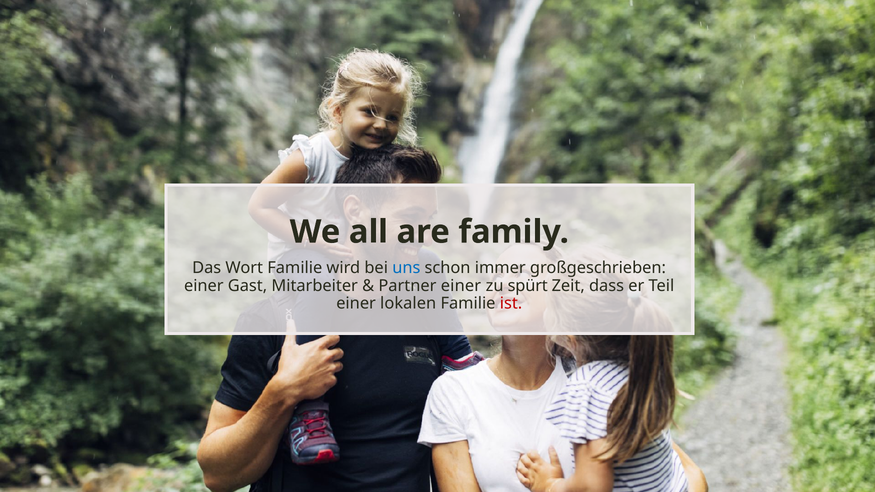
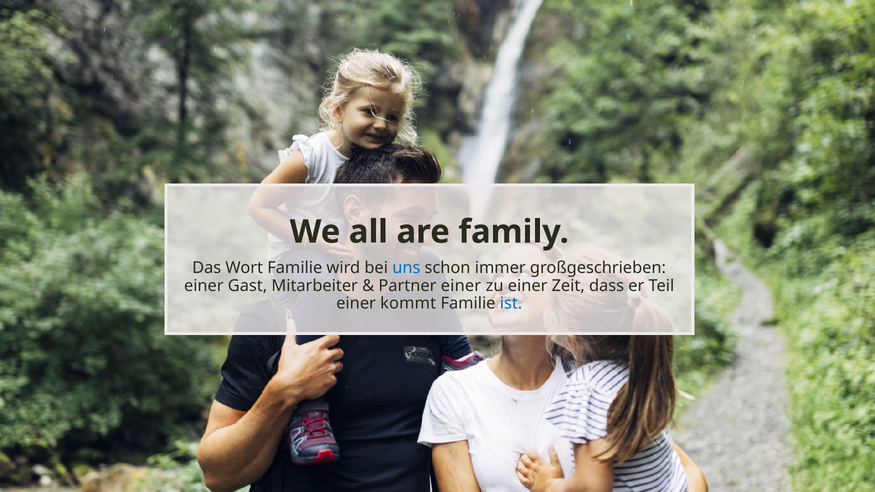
zu spürt: spürt -> einer (528, 286)
lokalen: lokalen -> kommt (408, 304)
ist colour: red -> blue (511, 304)
